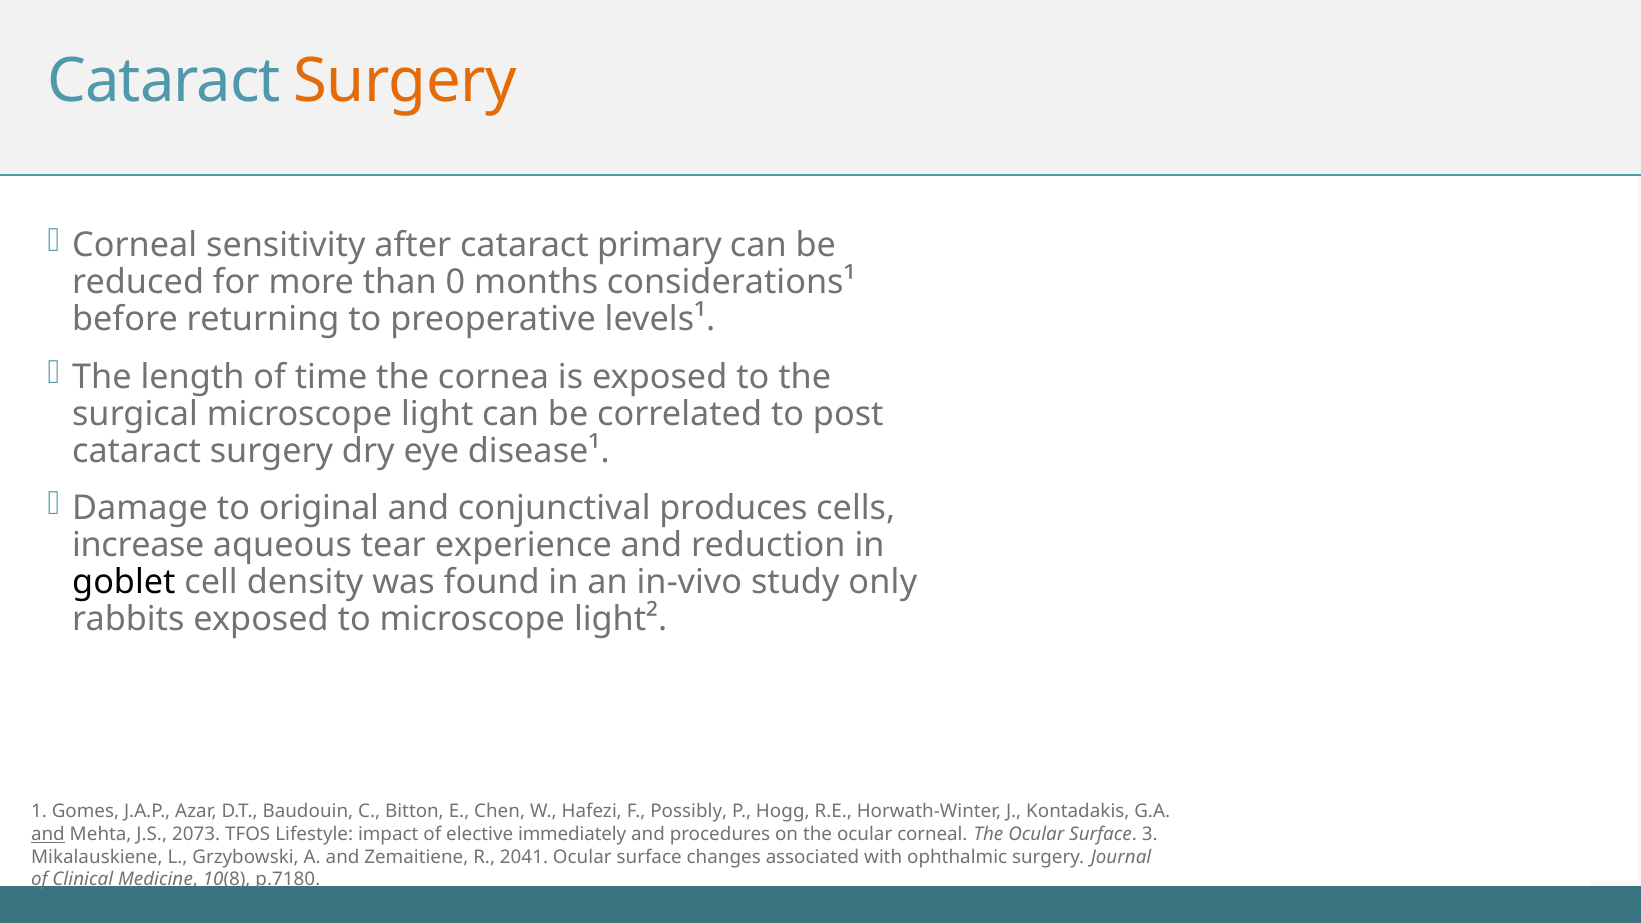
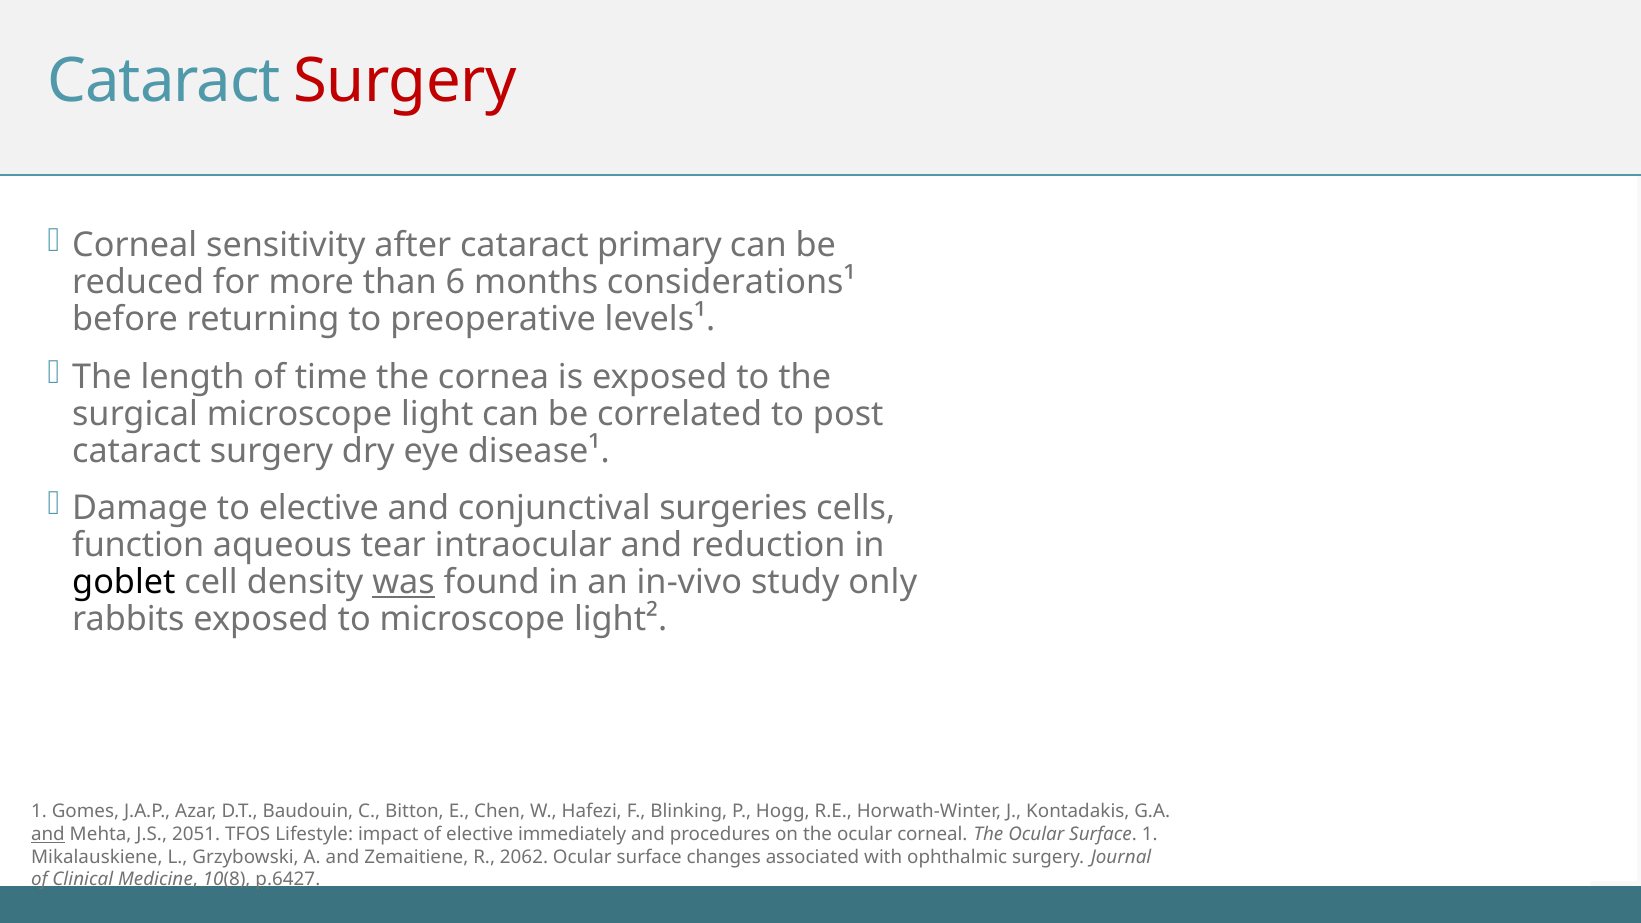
Surgery colour: orange -> red (405, 81)
0: 0 -> 6 (456, 283)
to original: original -> elective (319, 508)
produces: produces -> surgeries (734, 508)
increase: increase -> function (138, 545)
experience: experience -> intraocular (523, 545)
was underline: none -> present (404, 582)
Possibly: Possibly -> Blinking (689, 812)
2073: 2073 -> 2051 (196, 834)
Surface 3: 3 -> 1 (1150, 834)
2041: 2041 -> 2062 (524, 857)
p.7180: p.7180 -> p.6427 (288, 880)
